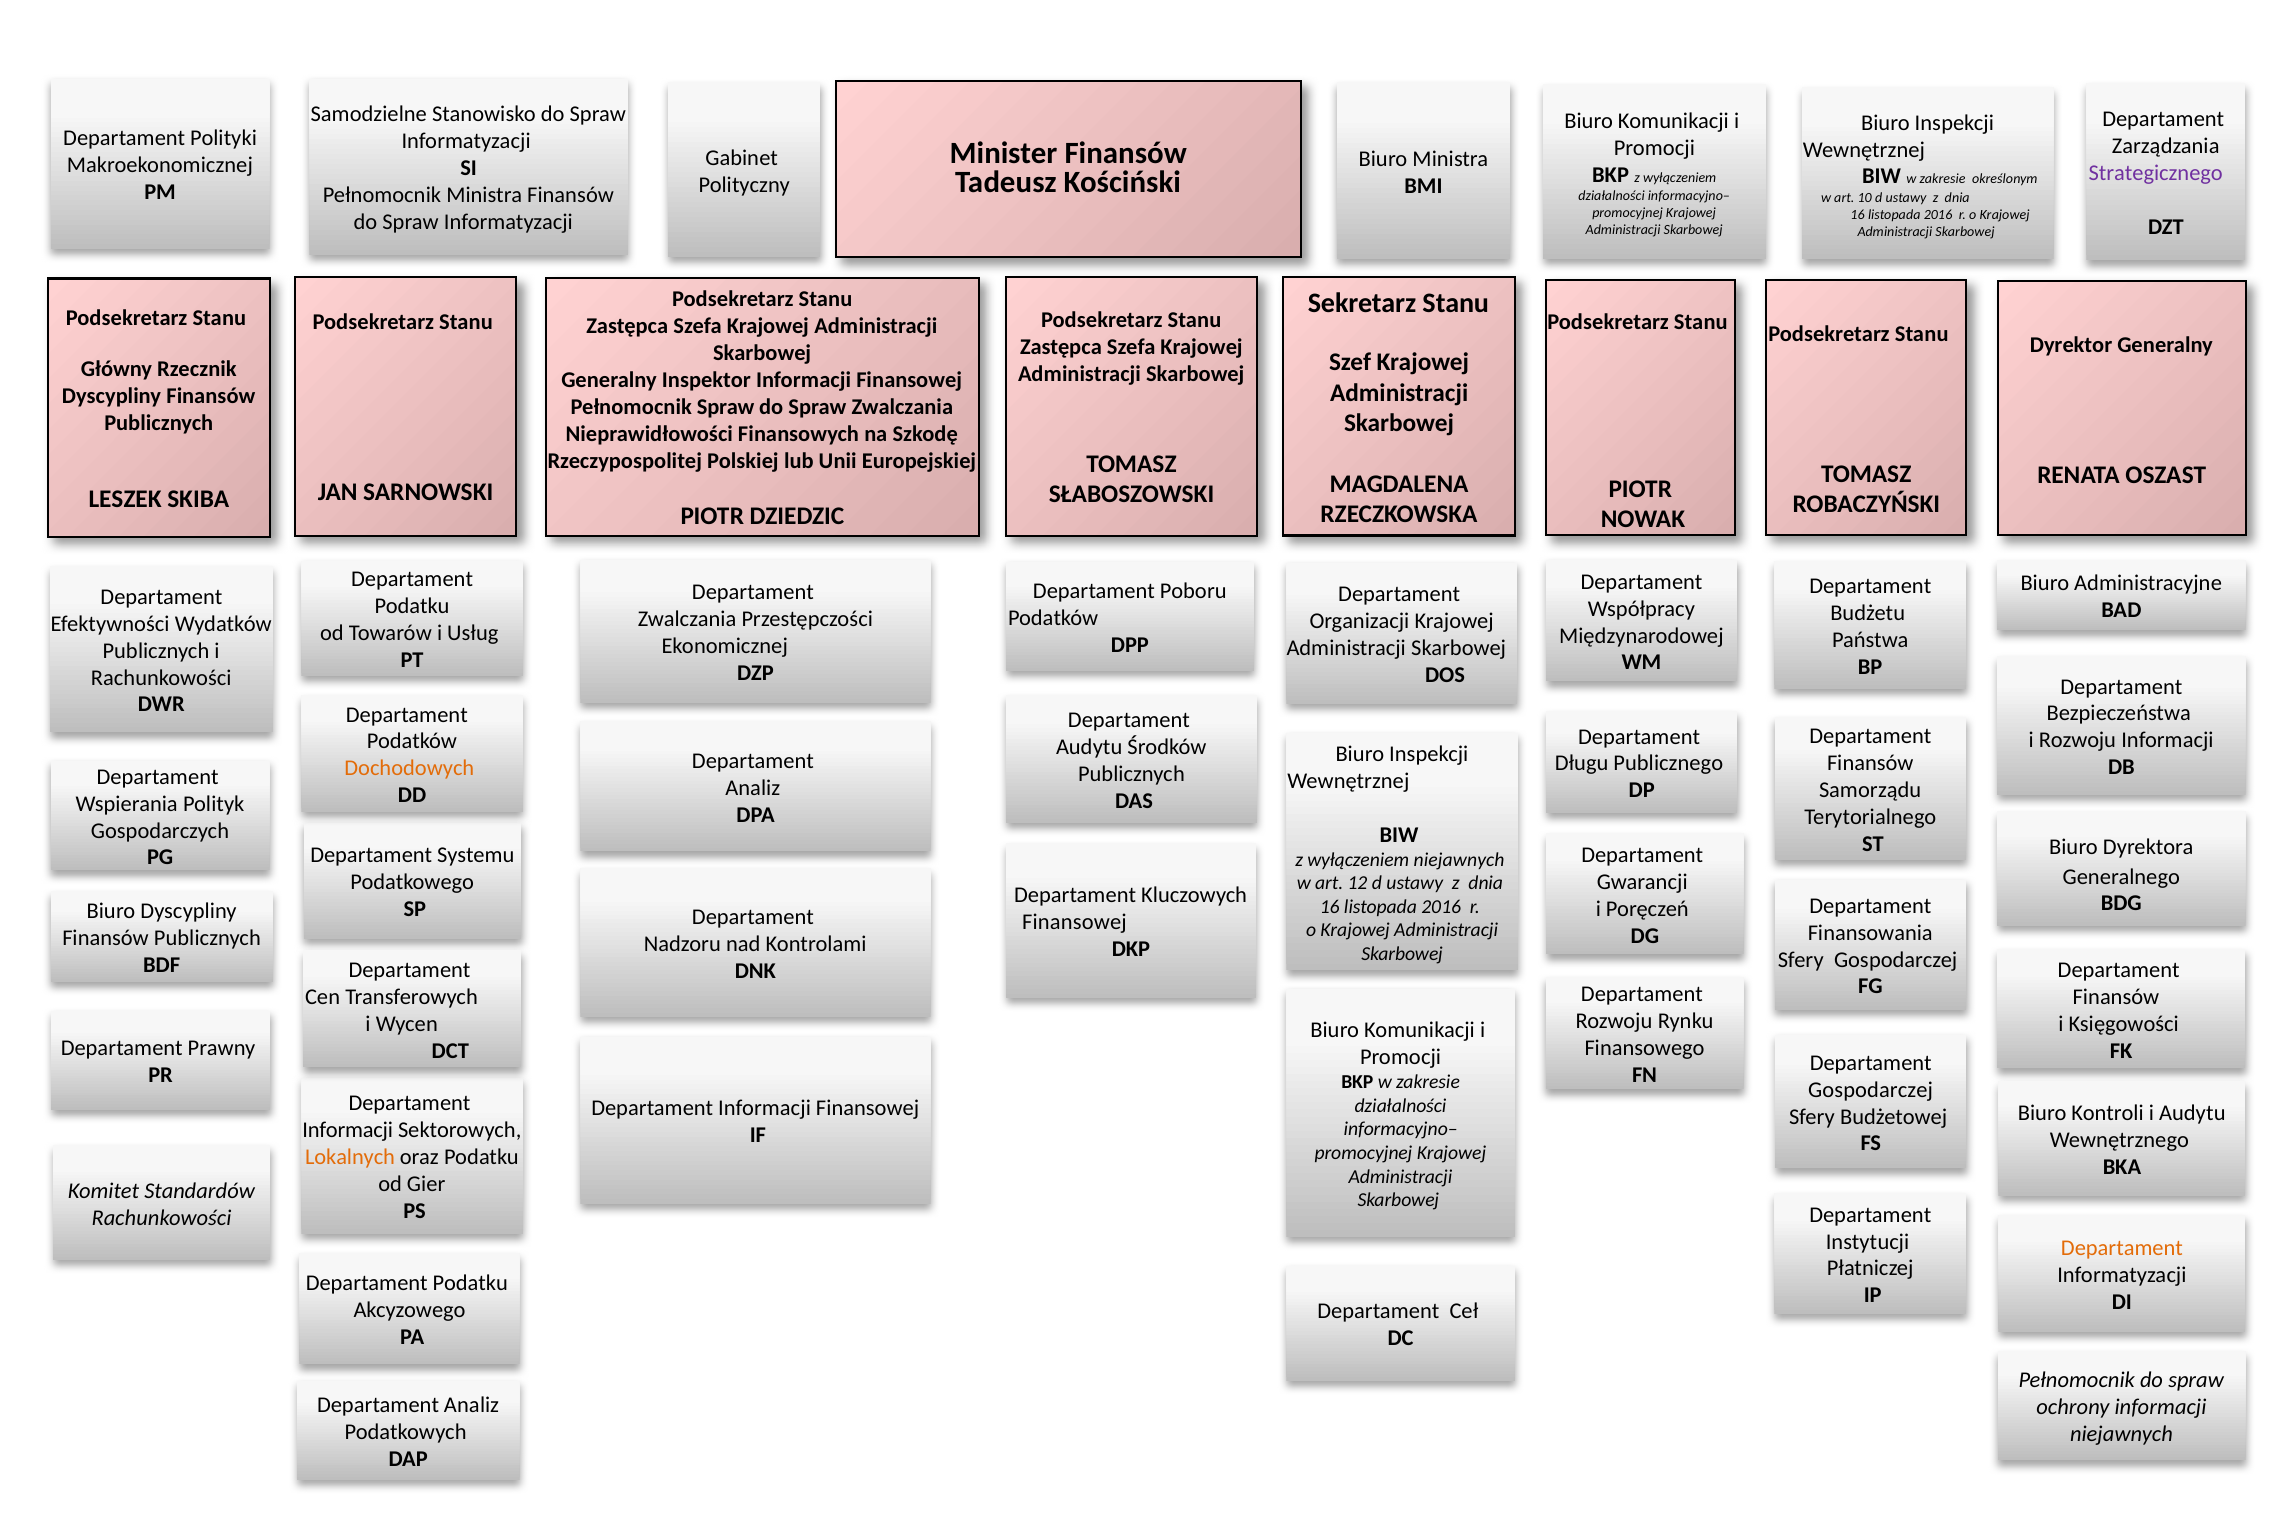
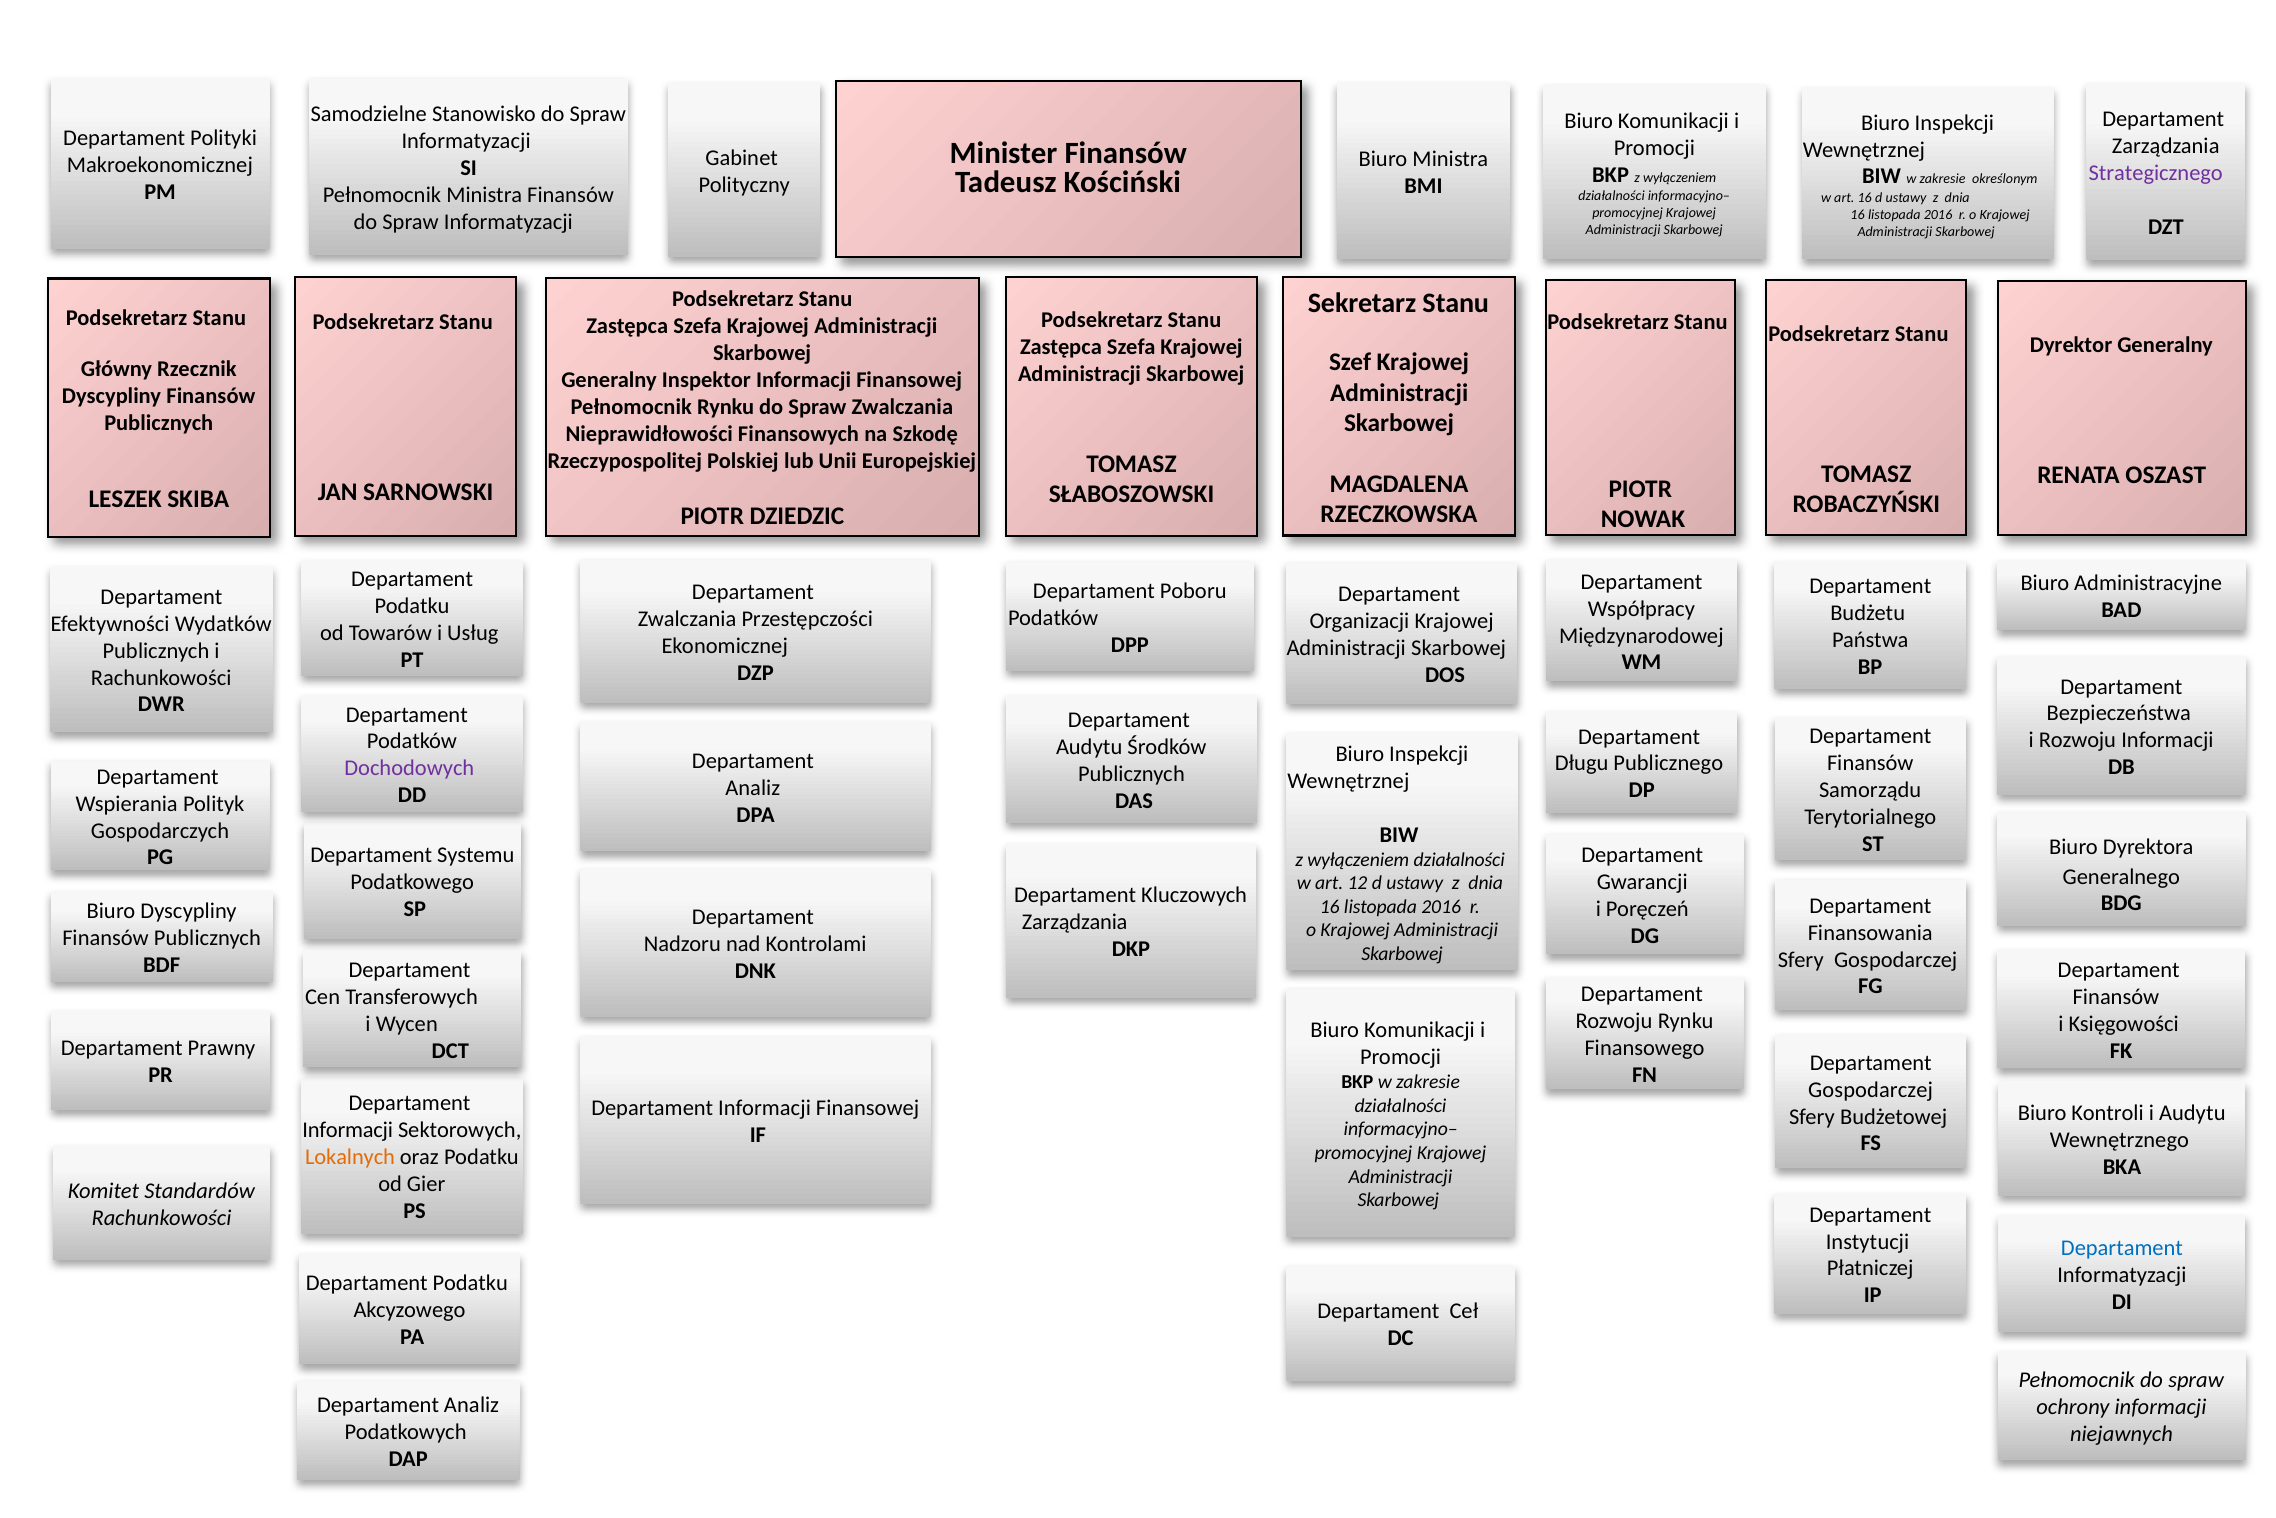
art 10: 10 -> 16 (1865, 198)
Spraw: Spraw -> Rynku (726, 407)
Dochodowych colour: orange -> purple (409, 768)
niejawnych: niejawnych -> działalności (1459, 859)
Finansowej: Finansowej -> Zarządzania (1075, 922)
Departament colour: orange -> blue (2122, 1248)
